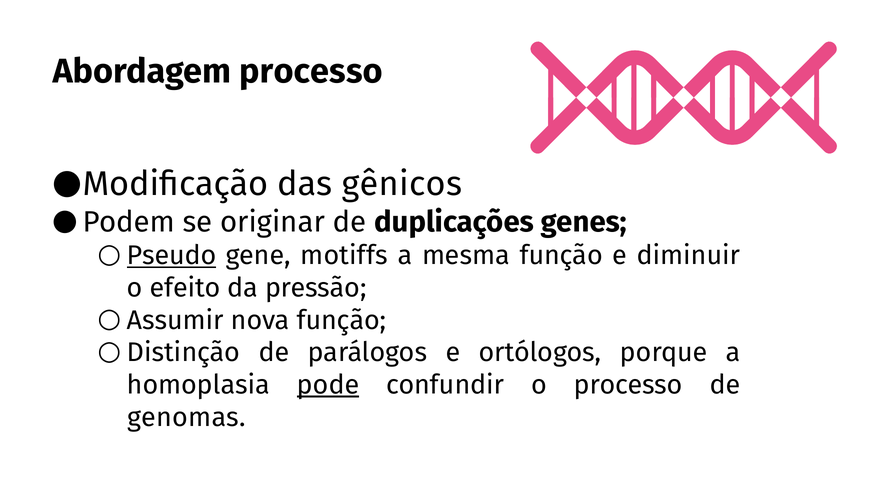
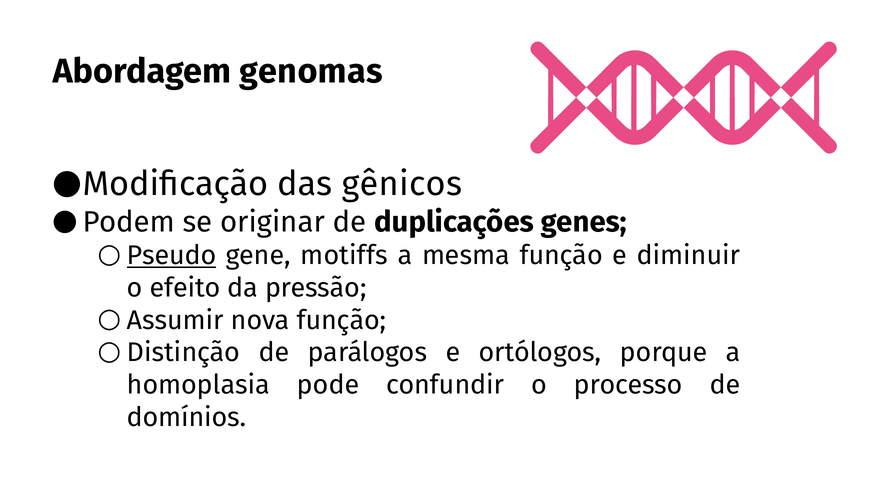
Abordagem processo: processo -> genomas (311, 71)
pode underline: present -> none (328, 385)
genomas: genomas -> domínios (187, 417)
